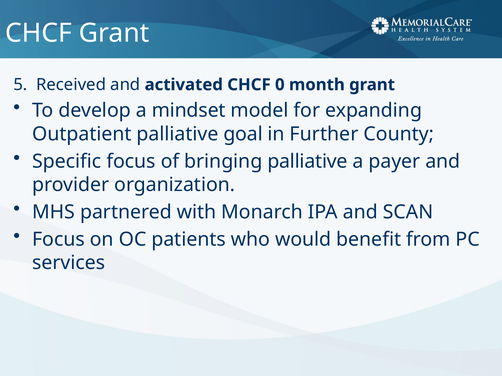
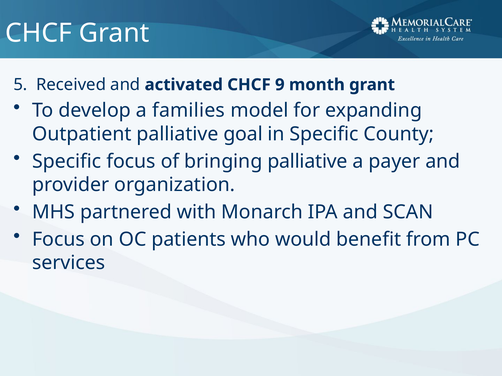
0: 0 -> 9 (280, 85)
mindset: mindset -> families (189, 111)
in Further: Further -> Specific (324, 134)
